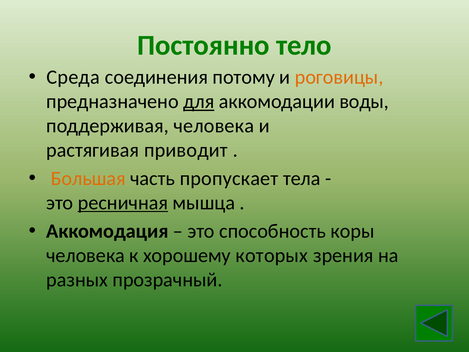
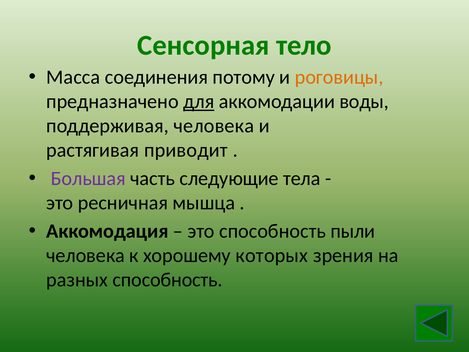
Постоянно: Постоянно -> Сенсорная (203, 45)
Среда: Среда -> Масса (73, 77)
Большая colour: orange -> purple (88, 178)
пропускает: пропускает -> следующие (229, 178)
ресничная underline: present -> none (123, 203)
коры: коры -> пыли (353, 231)
разных прозрачный: прозрачный -> способность (168, 280)
